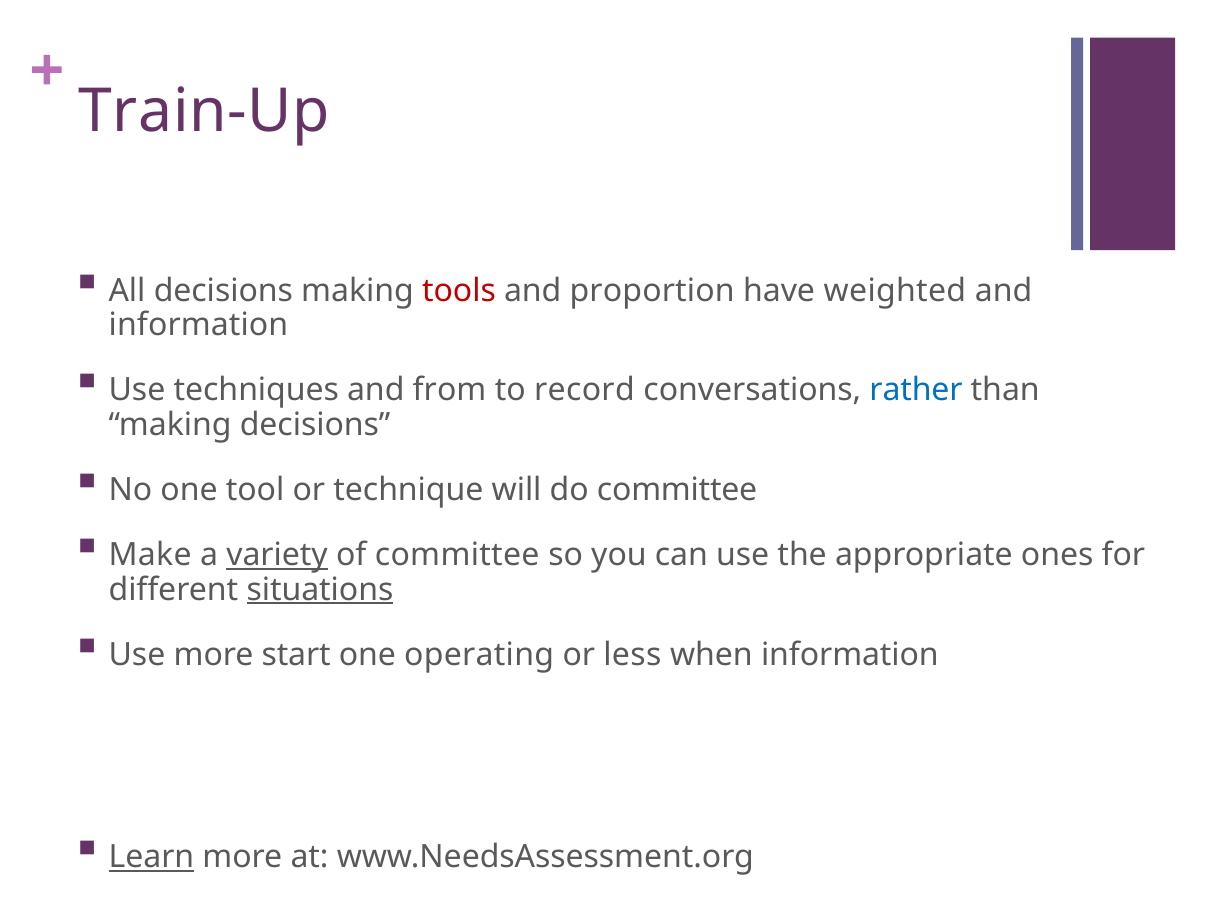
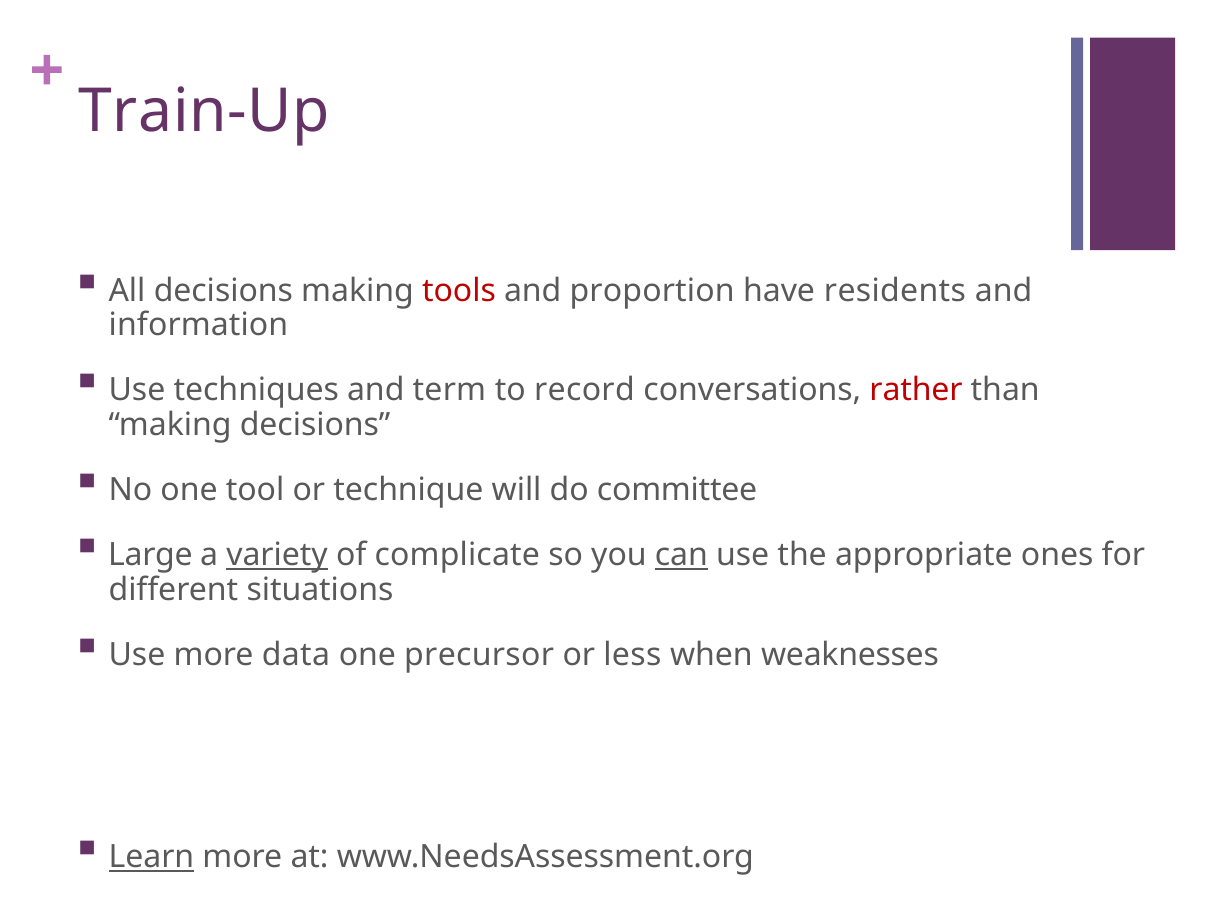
weighted: weighted -> residents (895, 291)
from: from -> term (449, 390)
rather colour: blue -> red (916, 390)
Make: Make -> Large (150, 555)
of committee: committee -> complicate (457, 555)
can underline: none -> present (681, 555)
situations underline: present -> none (320, 589)
start: start -> data (296, 654)
operating: operating -> precursor (479, 654)
when information: information -> weaknesses (850, 654)
